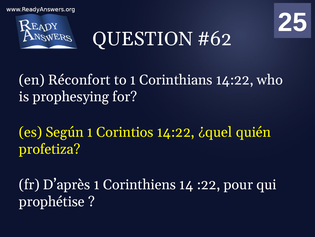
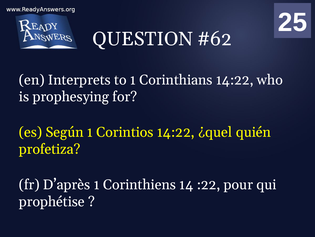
Réconfort: Réconfort -> Interprets (79, 80)
